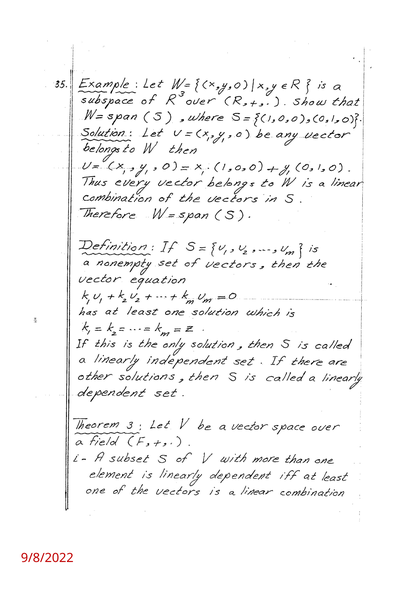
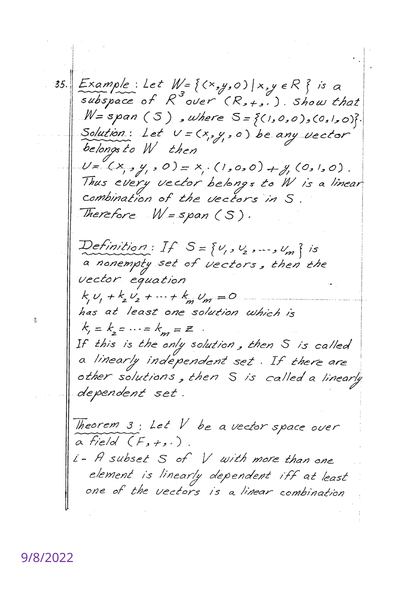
9/8/2022 colour: red -> purple (47, 559)
